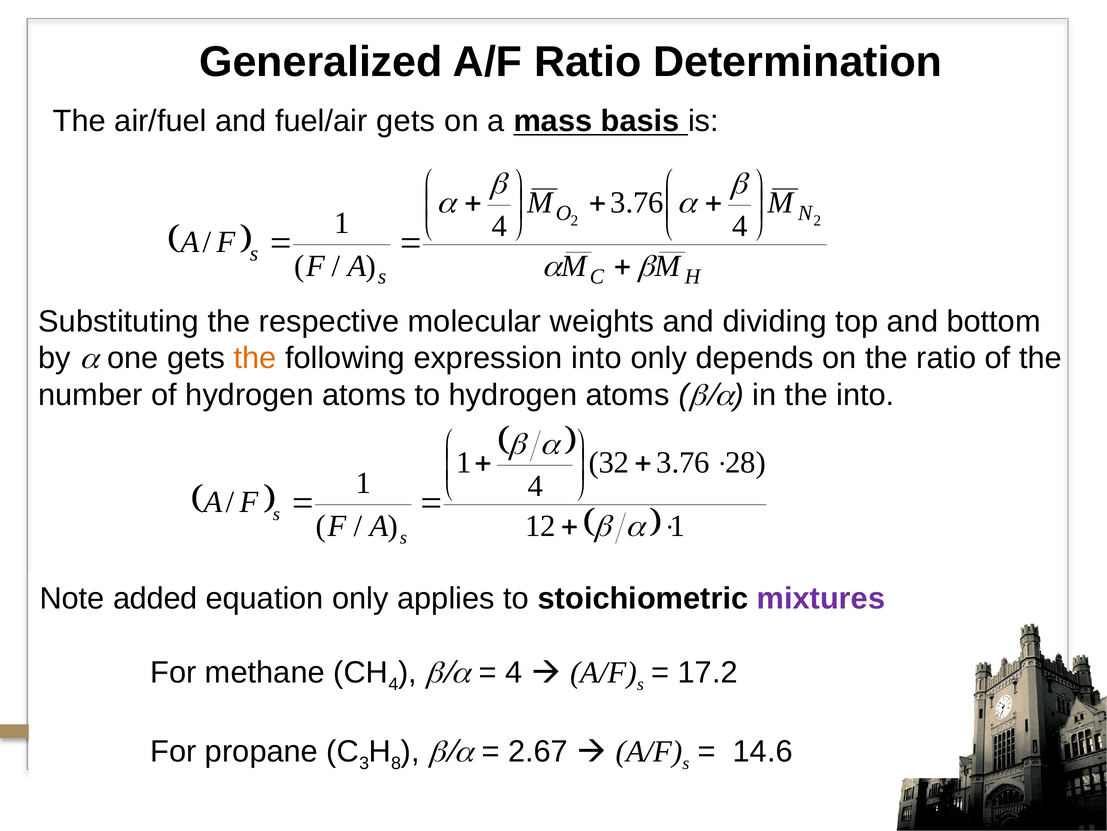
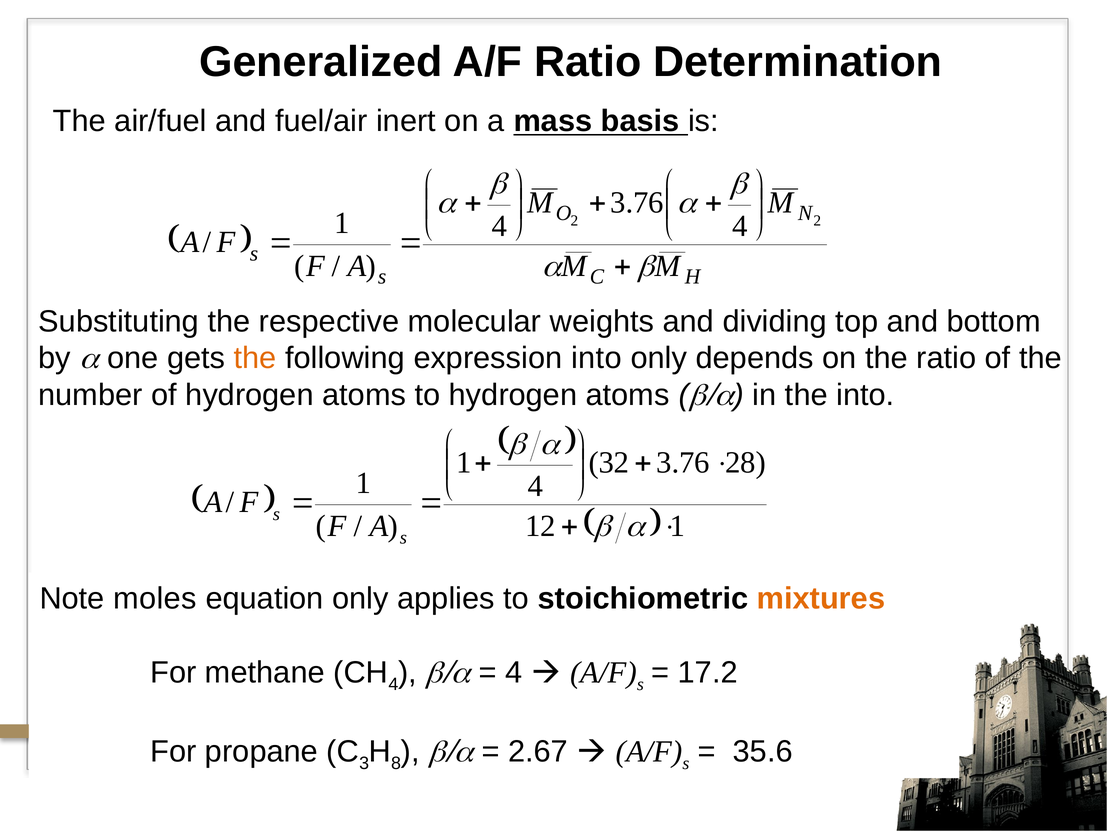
fuel/air gets: gets -> inert (406, 121)
added: added -> moles (155, 598)
mixtures colour: purple -> orange (821, 598)
14.6: 14.6 -> 35.6 (763, 751)
